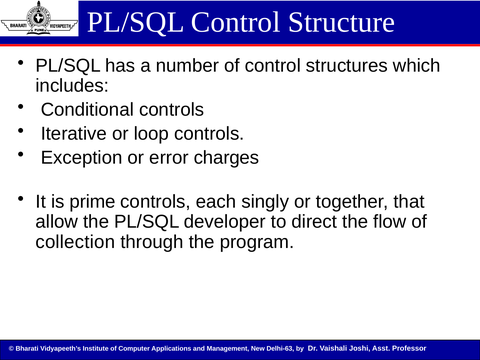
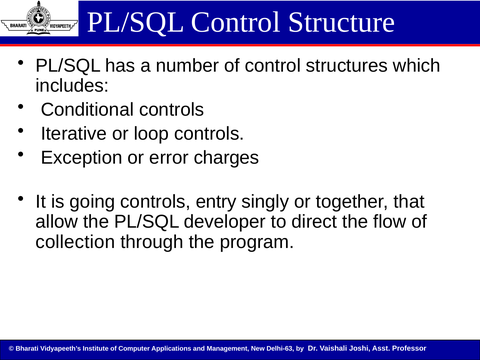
prime: prime -> going (92, 202)
each: each -> entry (216, 202)
